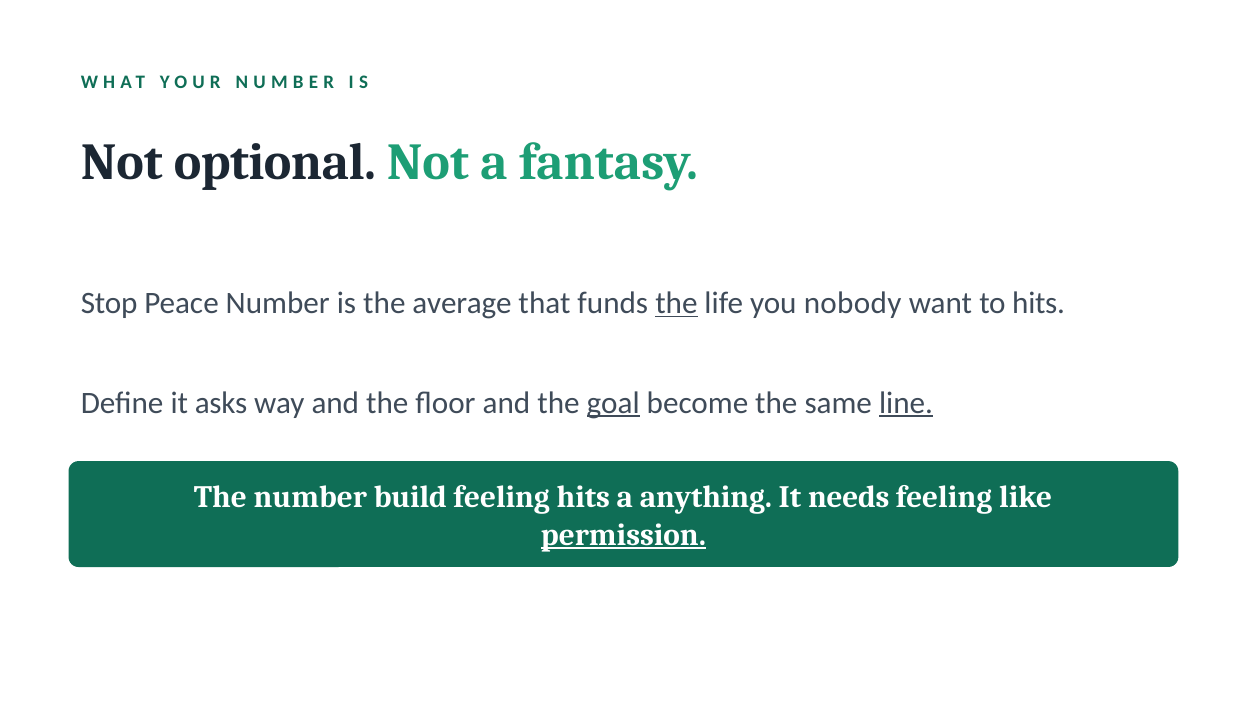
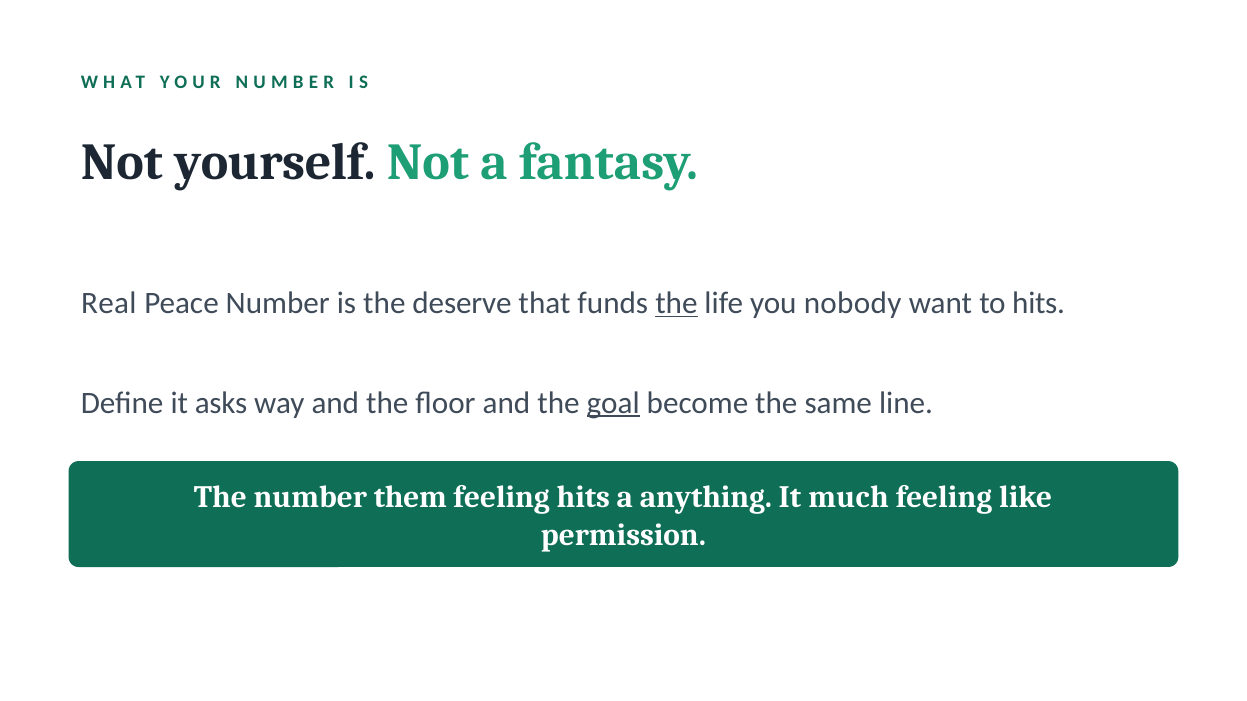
optional: optional -> yourself (275, 163)
Stop: Stop -> Real (109, 303)
average: average -> deserve (462, 303)
line underline: present -> none (906, 403)
build: build -> them (410, 498)
needs: needs -> much (849, 498)
permission underline: present -> none (623, 535)
